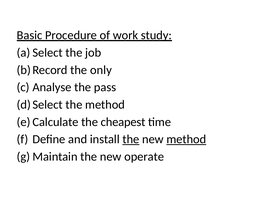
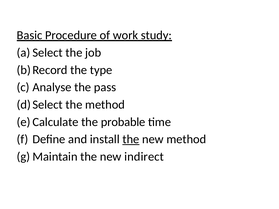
only: only -> type (101, 70)
cheapest: cheapest -> probable (123, 122)
method underline: present -> none (186, 139)
operate: operate -> indirect (144, 157)
